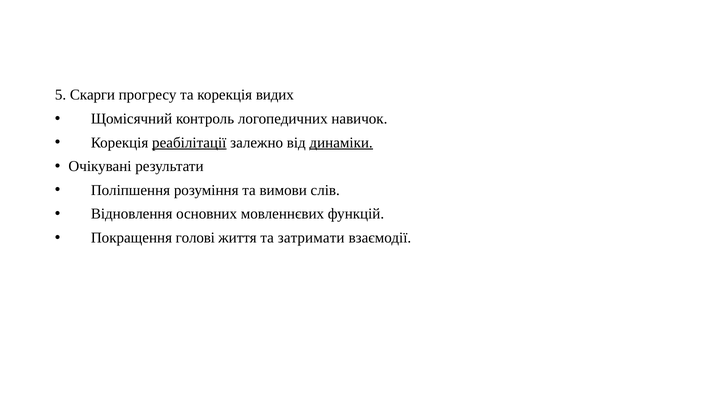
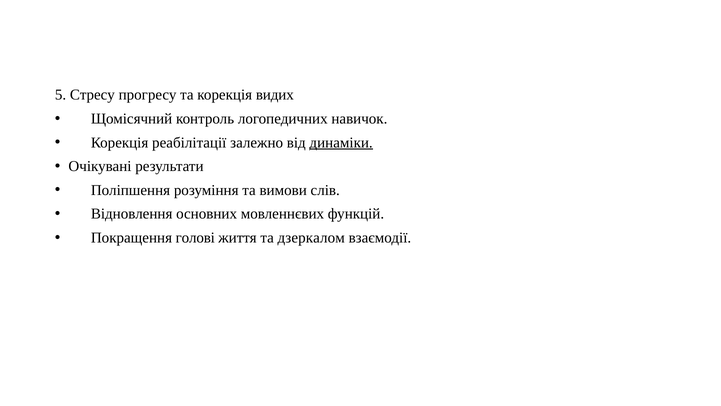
Скарги: Скарги -> Стресу (92, 95)
реабілітації underline: present -> none (189, 142)
затримати: затримати -> дзеркалом (311, 237)
